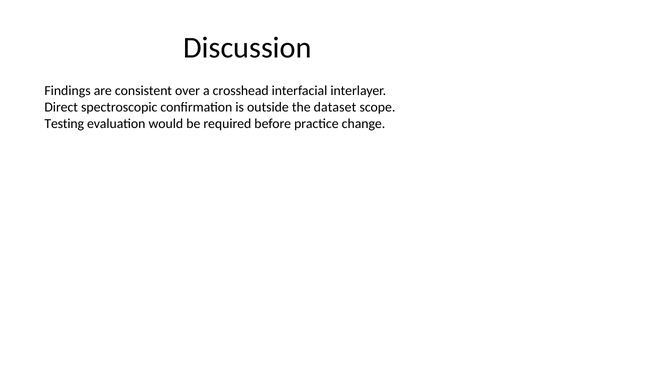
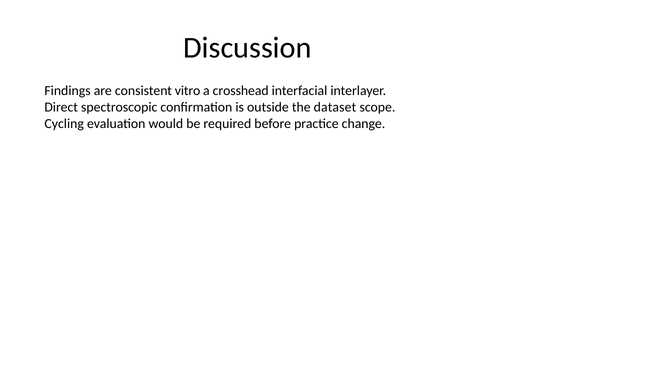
over: over -> vitro (188, 91)
Testing: Testing -> Cycling (64, 124)
